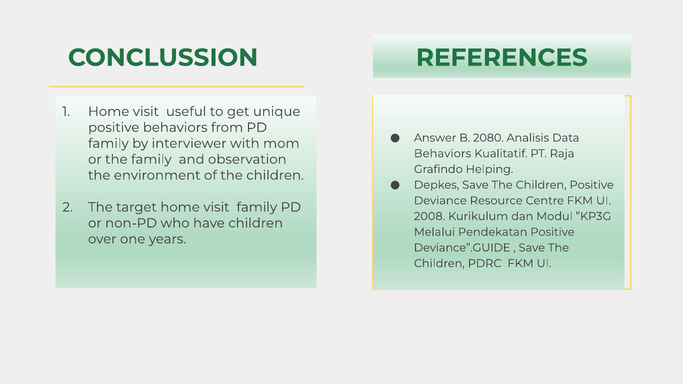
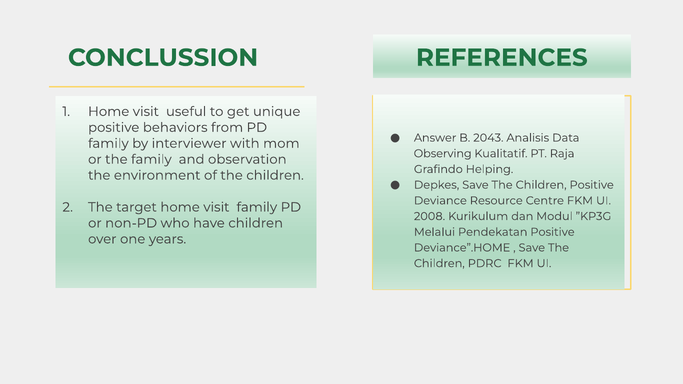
2080: 2080 -> 2043 (488, 138)
Behaviors: Behaviors -> Observing (443, 154)
Deviance”.GUIDE: Deviance”.GUIDE -> Deviance”.HOME (462, 248)
